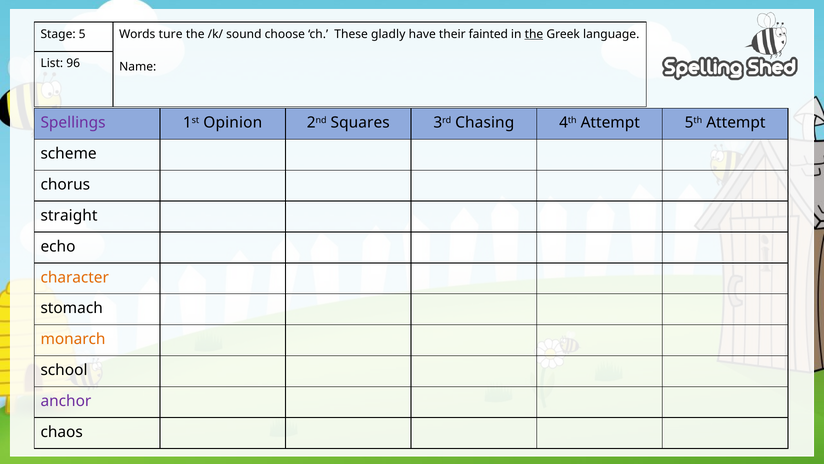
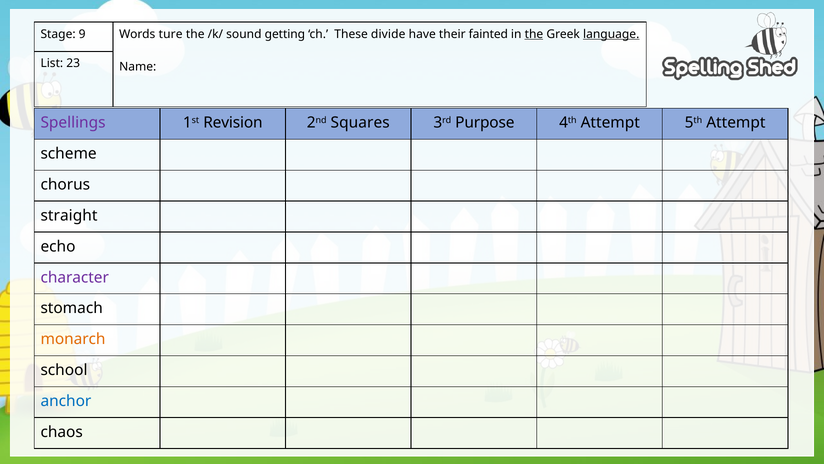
5: 5 -> 9 (82, 34)
choose: choose -> getting (285, 34)
gladly: gladly -> divide (388, 34)
language underline: none -> present (611, 34)
96: 96 -> 23 (73, 63)
Opinion: Opinion -> Revision (233, 123)
Chasing: Chasing -> Purpose (485, 123)
character colour: orange -> purple (75, 277)
anchor colour: purple -> blue (66, 401)
